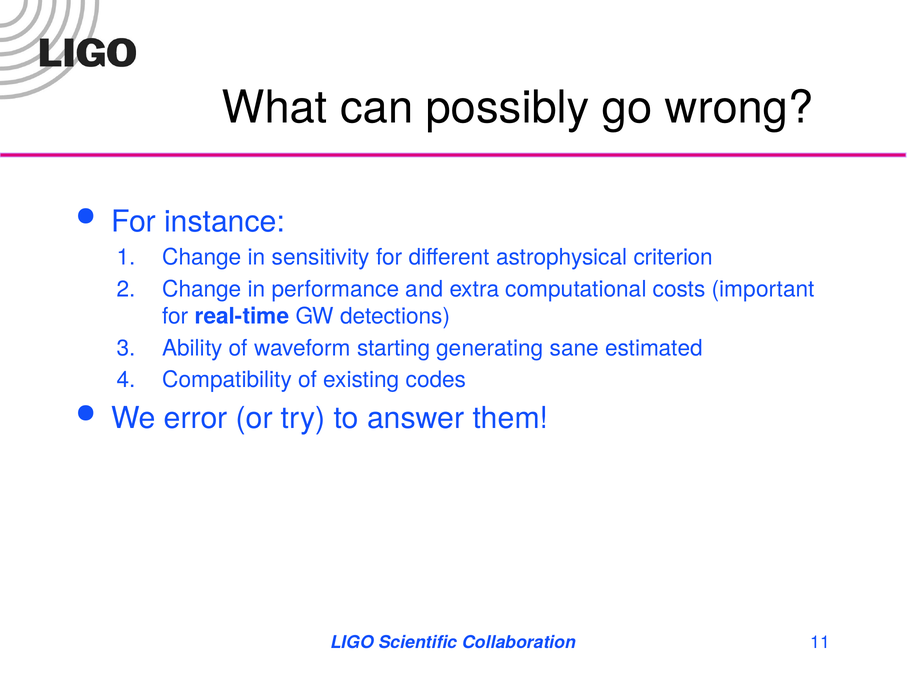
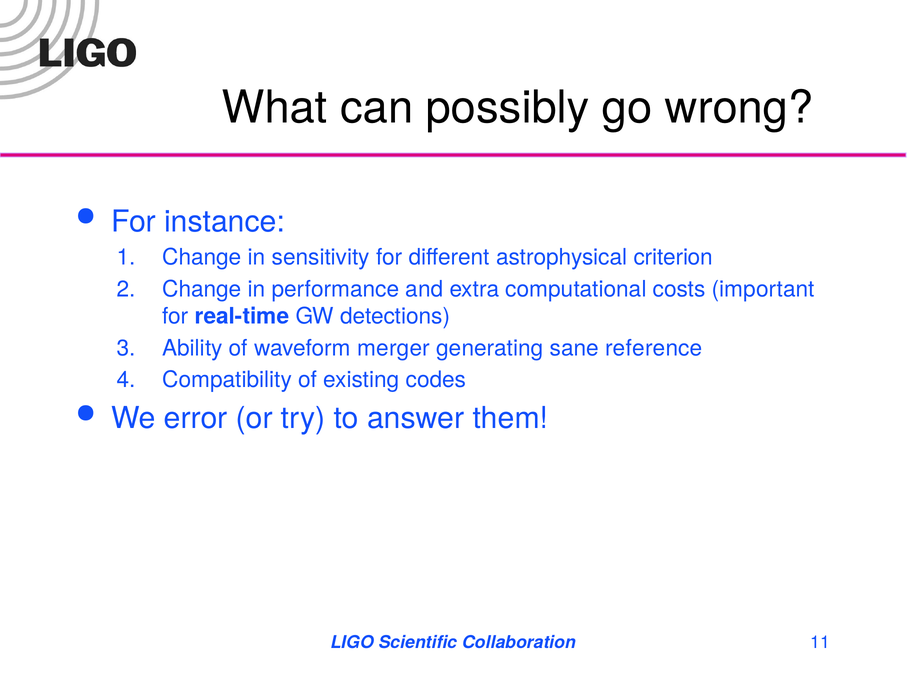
starting: starting -> merger (394, 348)
estimated: estimated -> reference (654, 348)
